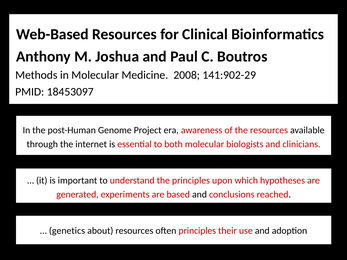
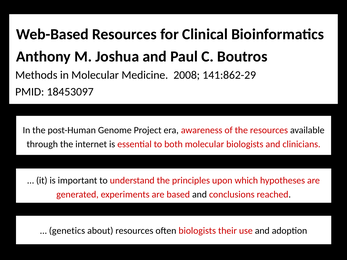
141:902-29: 141:902-29 -> 141:862-29 (229, 75)
often principles: principles -> biologists (197, 231)
